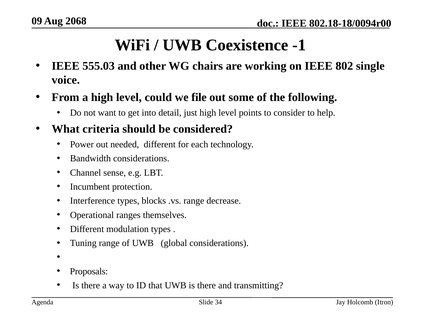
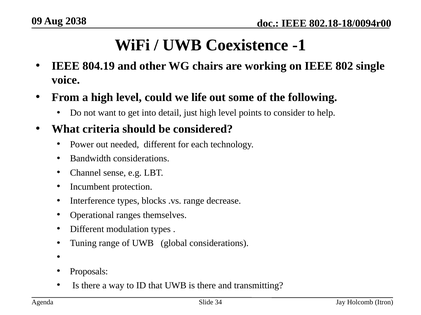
2068: 2068 -> 2038 (76, 21)
555.03: 555.03 -> 804.19 (99, 66)
file: file -> life (199, 98)
